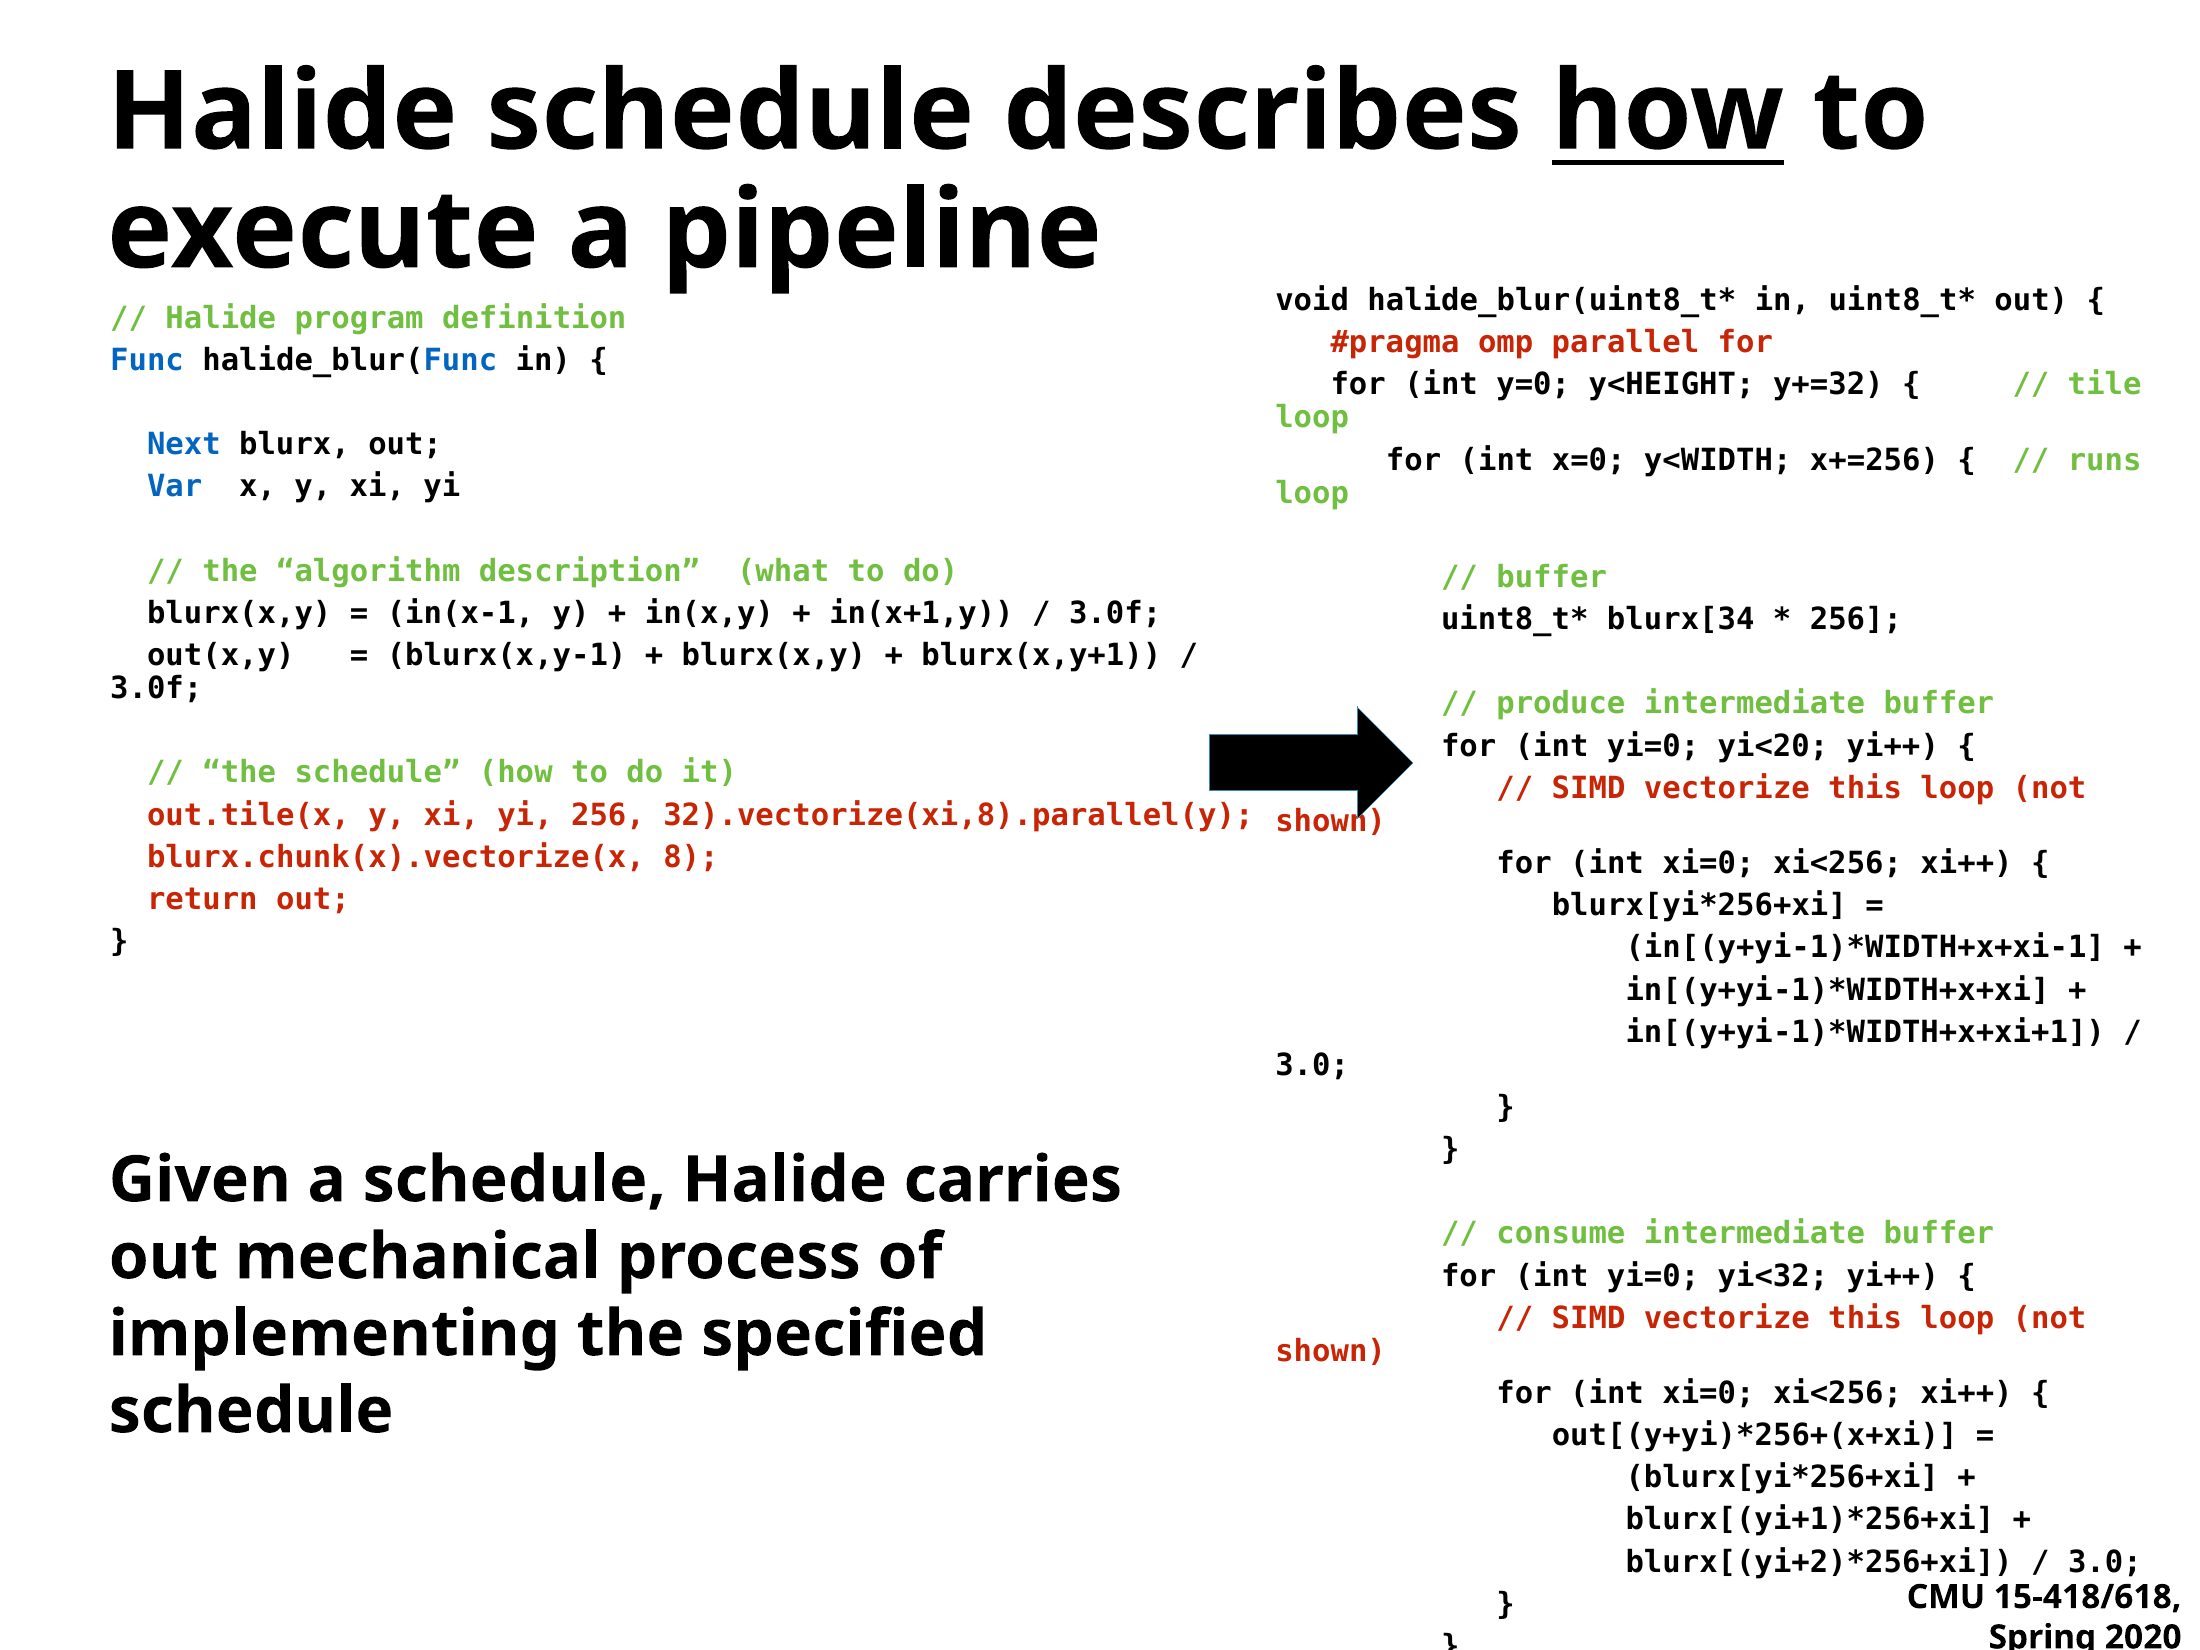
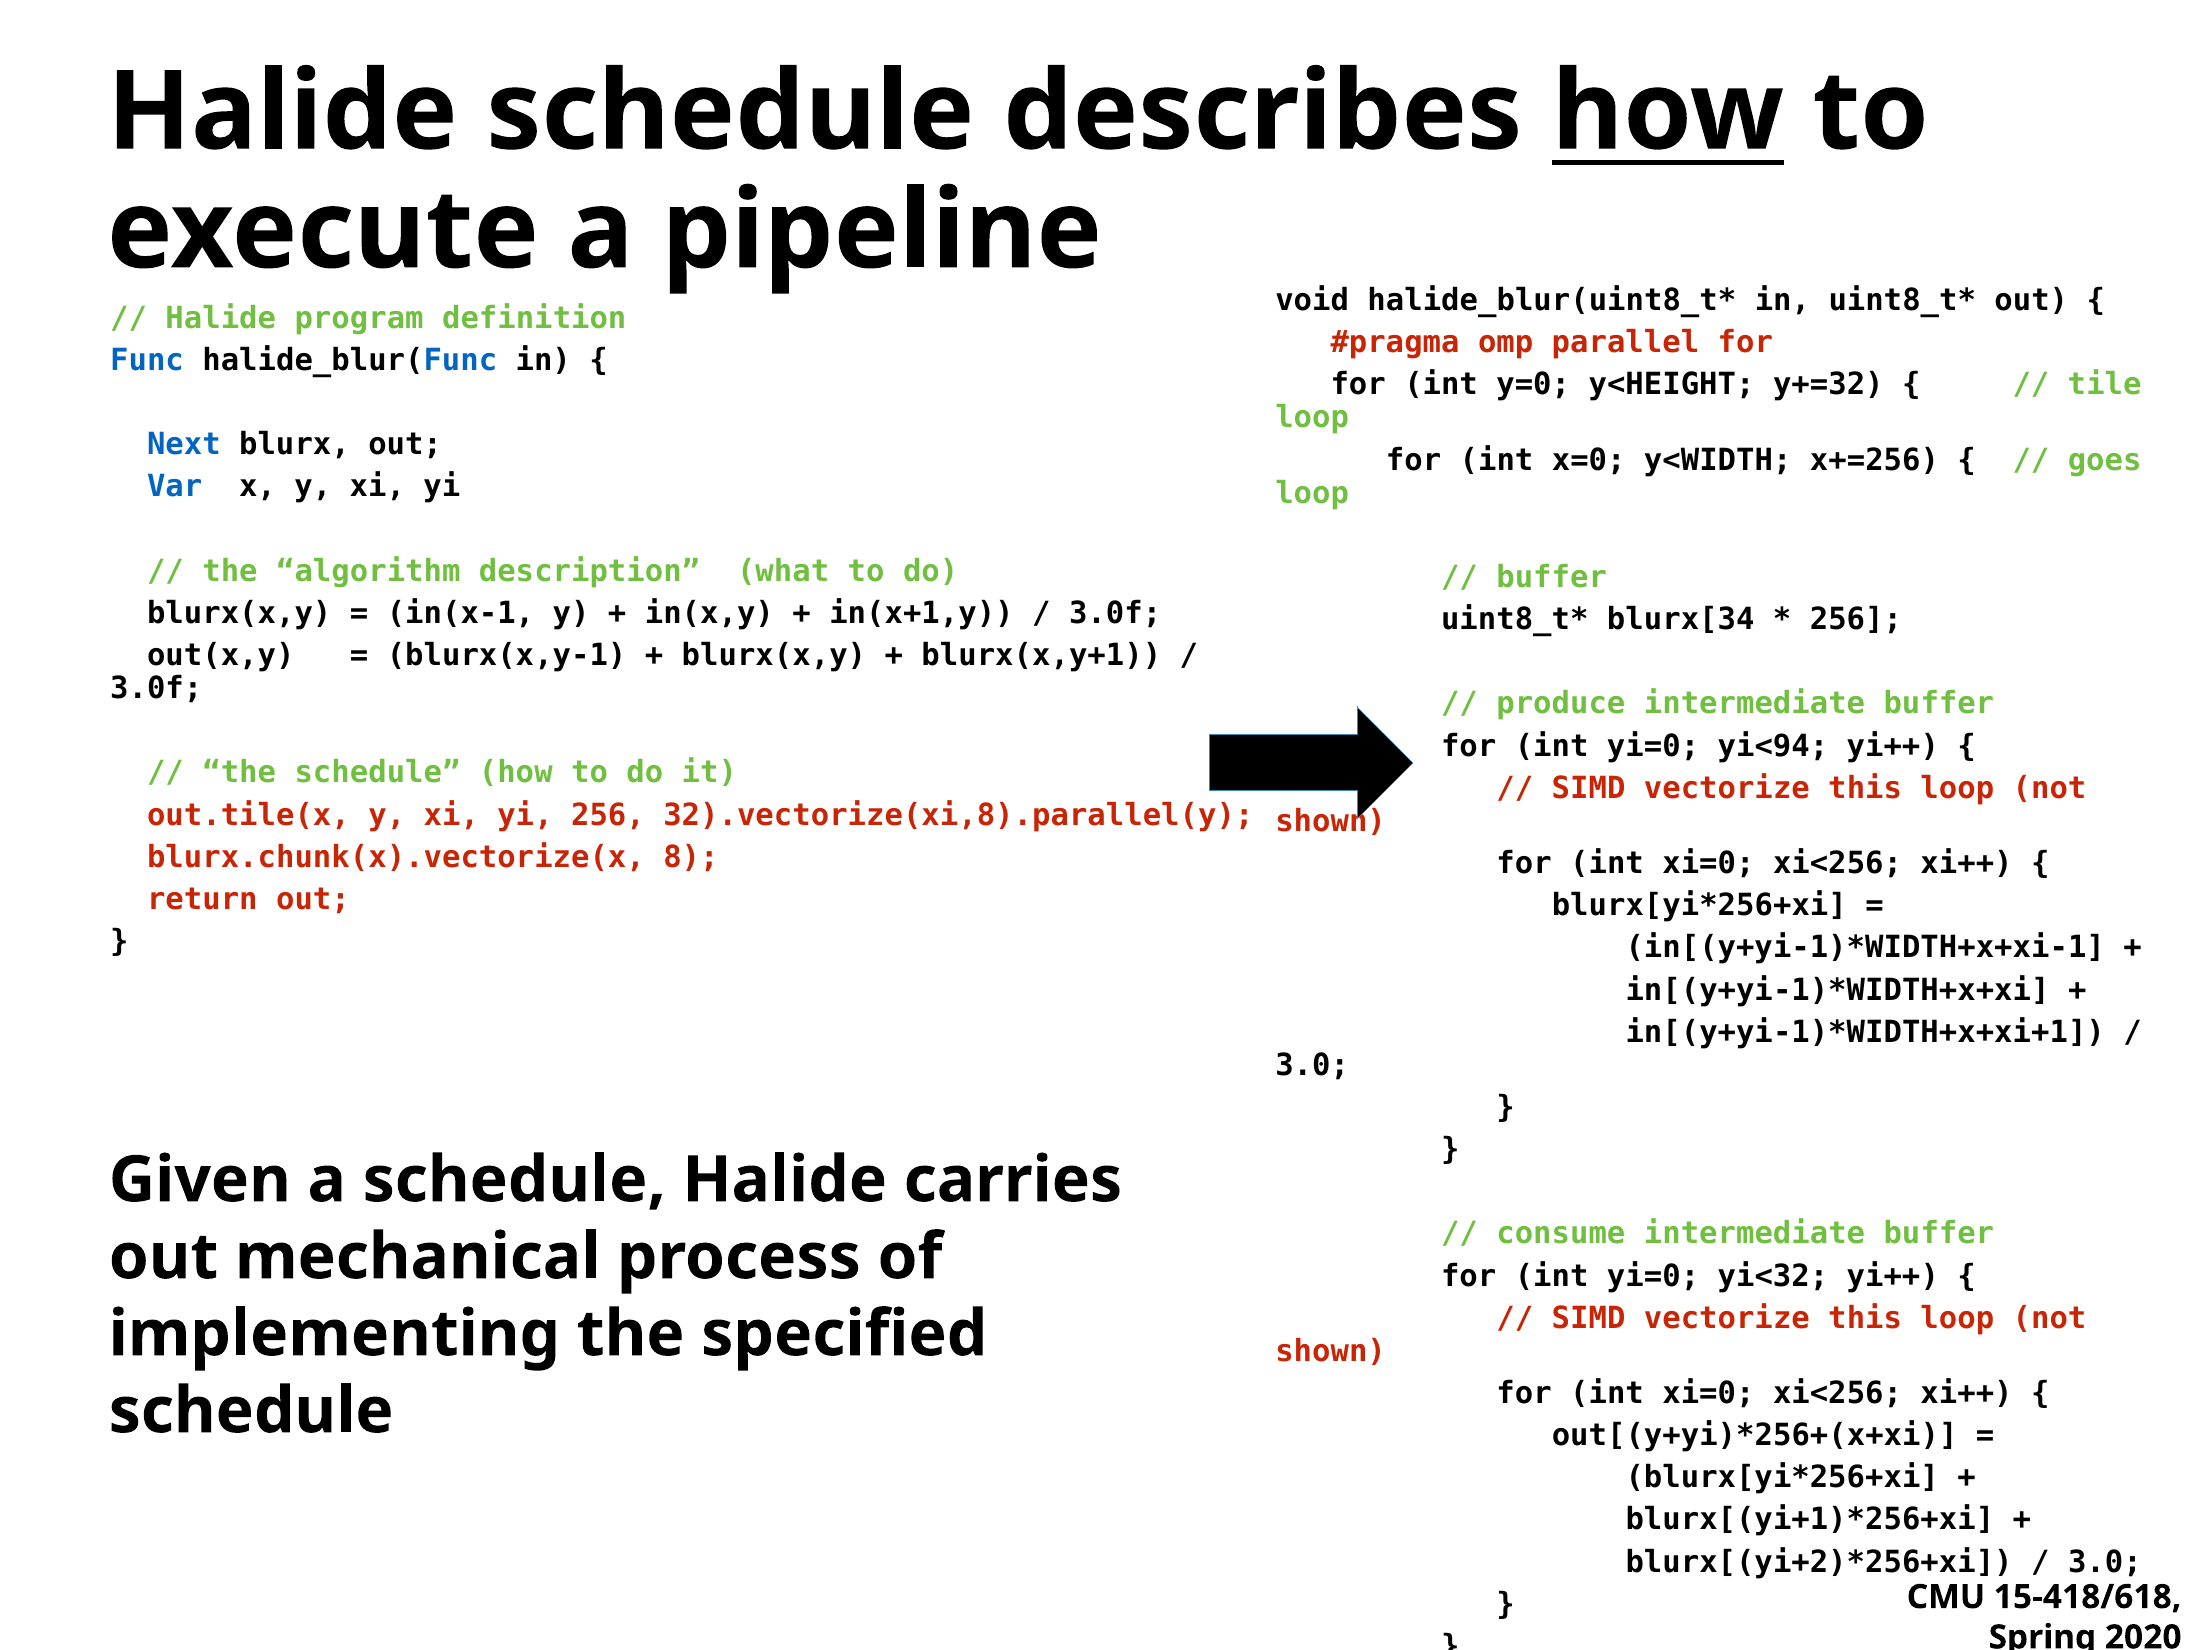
runs: runs -> goes (2105, 460)
yi<20: yi<20 -> yi<94 (1773, 746)
